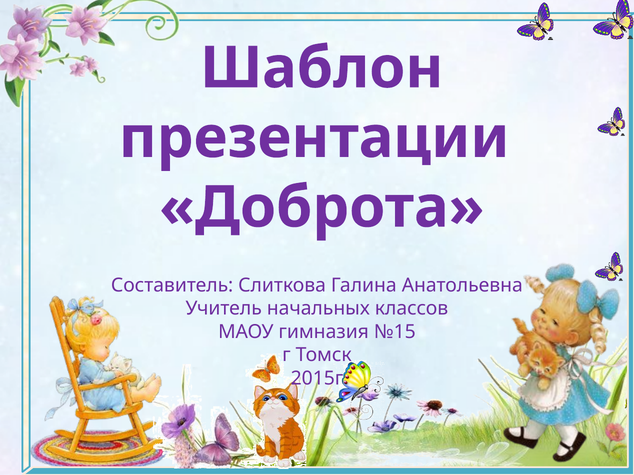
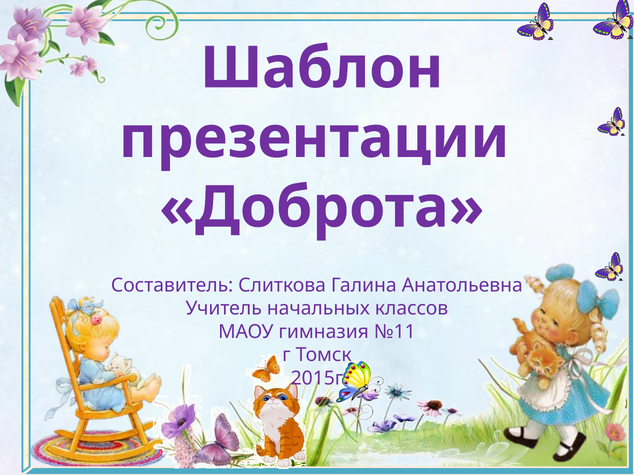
№15: №15 -> №11 (395, 332)
